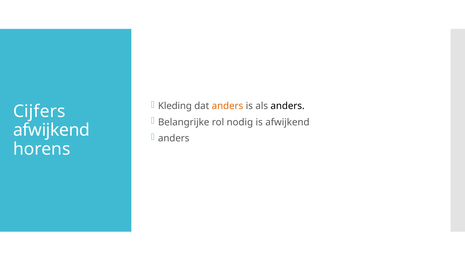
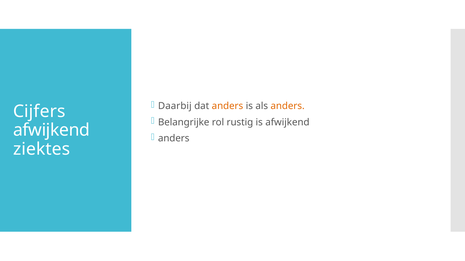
Kleding: Kleding -> Daarbij (175, 106)
anders colour: black -> orange (288, 106)
nodig: nodig -> rustig (240, 122)
horens: horens -> ziektes (42, 149)
